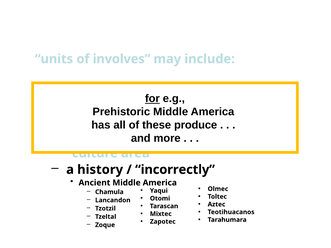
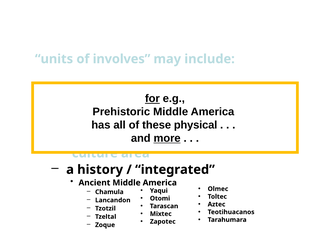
produce: produce -> physical (196, 125)
more underline: none -> present (167, 138)
incorrectly: incorrectly -> integrated (175, 170)
